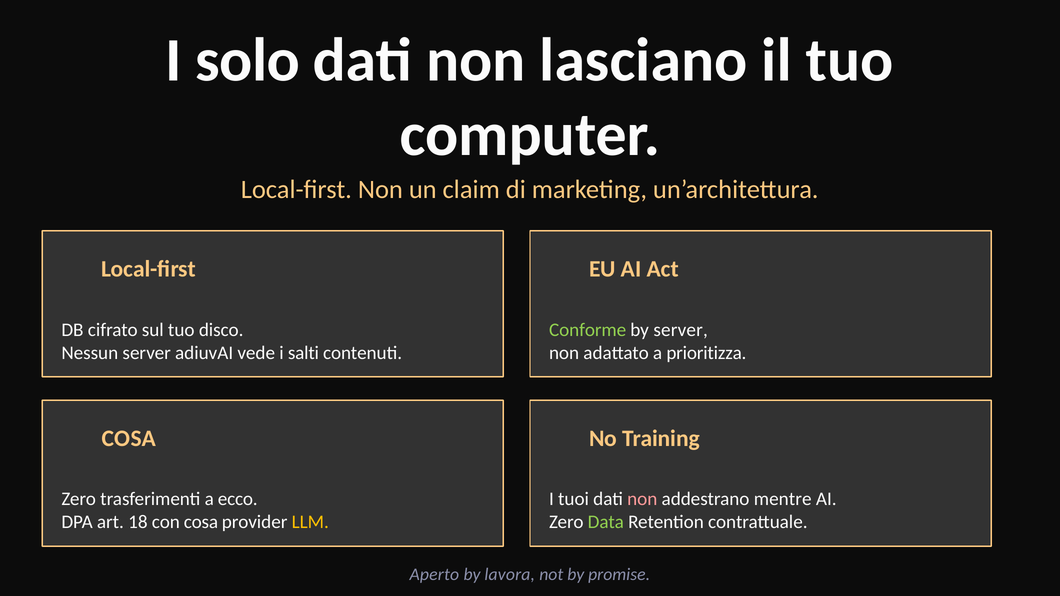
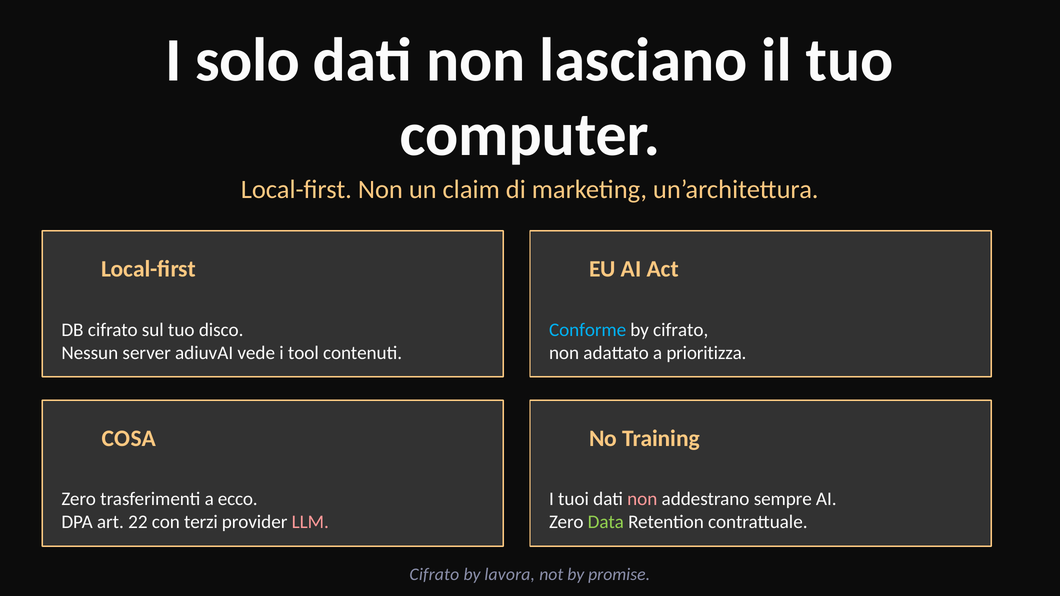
Conforme colour: light green -> light blue (588, 330)
by server: server -> cifrato (681, 330)
salti: salti -> tool (303, 353)
mentre: mentre -> sempre (783, 499)
18: 18 -> 22 (138, 522)
con cosa: cosa -> terzi (201, 522)
LLM colour: yellow -> pink (310, 522)
Aperto: Aperto -> Cifrato (434, 575)
